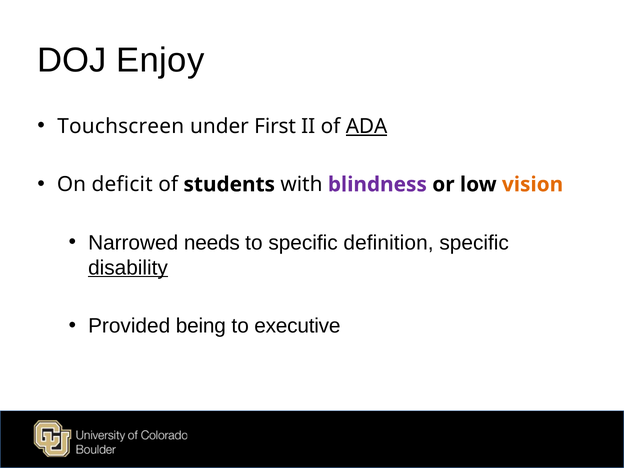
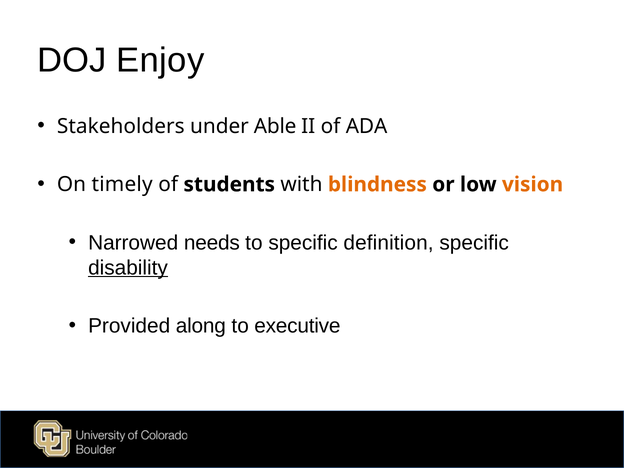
Touchscreen: Touchscreen -> Stakeholders (121, 126)
First: First -> Able (275, 126)
ADA underline: present -> none (367, 126)
deficit: deficit -> timely (122, 184)
blindness colour: purple -> orange (377, 184)
being: being -> along (201, 326)
